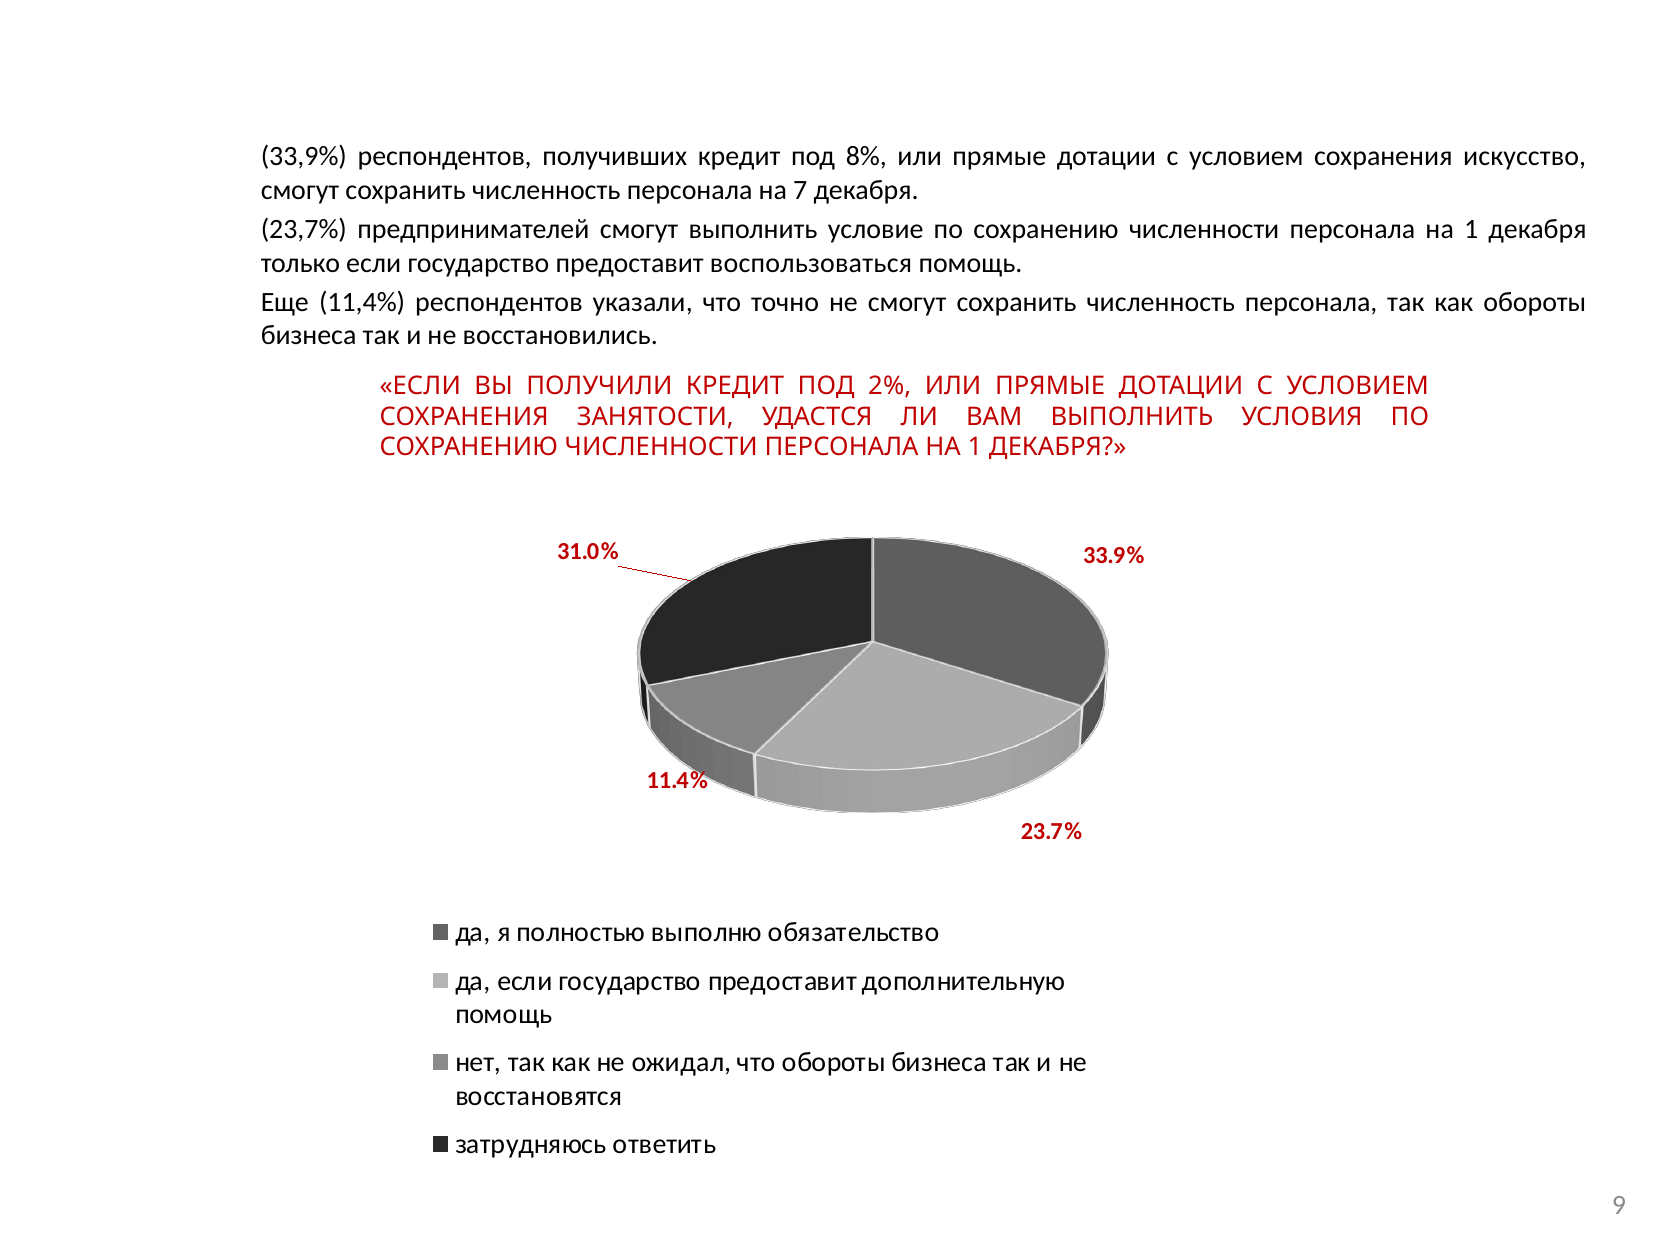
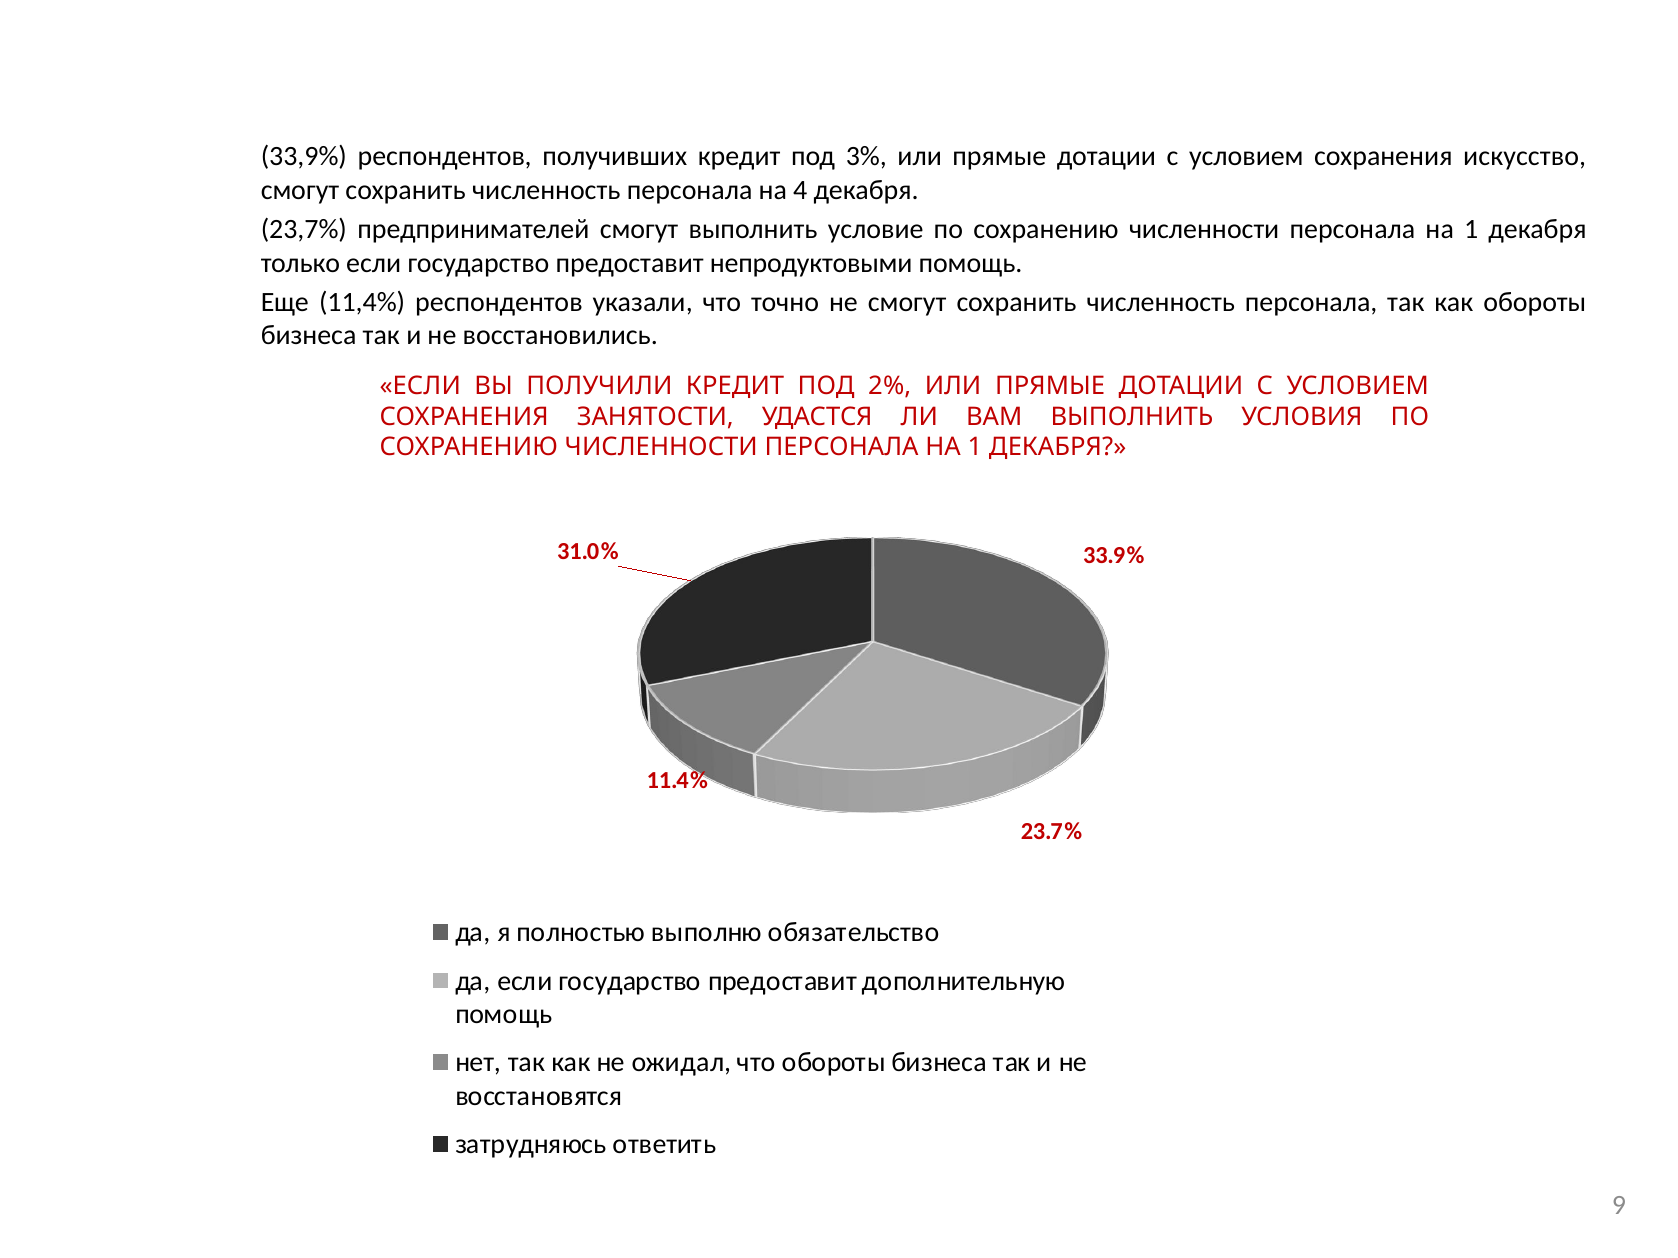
8%: 8% -> 3% (866, 157)
7: 7 -> 4 (800, 190)
воспользоваться: воспользоваться -> непродуктовыми (811, 263)
